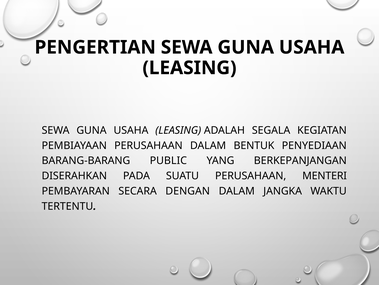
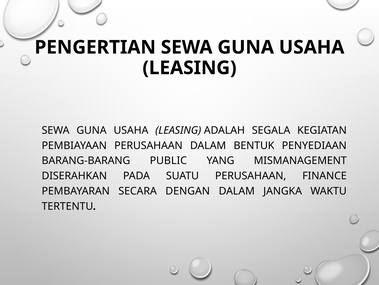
BERKEPANJANGAN: BERKEPANJANGAN -> MISMANAGEMENT (300, 160)
MENTERI: MENTERI -> FINANCE (325, 175)
